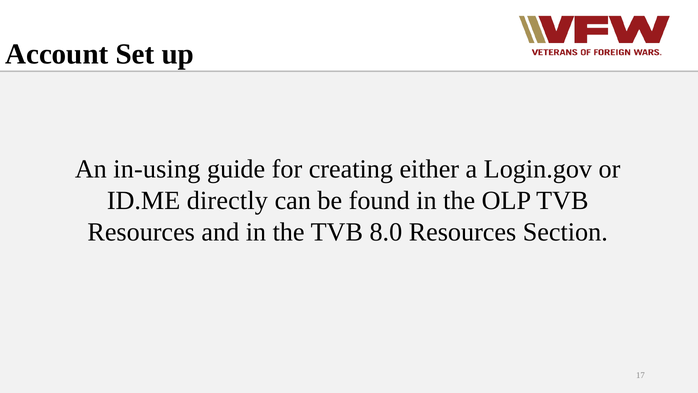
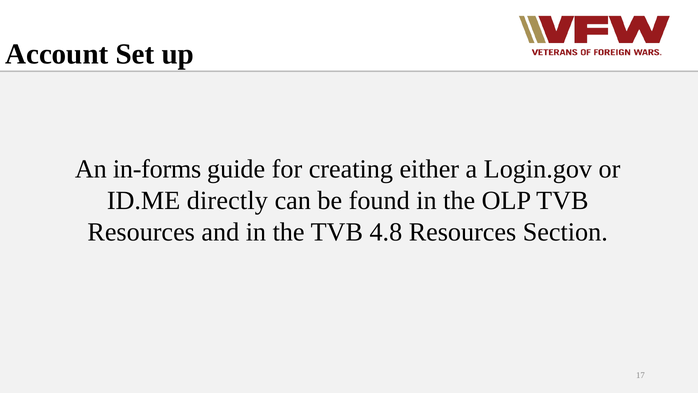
in-using: in-using -> in-forms (157, 169)
8.0: 8.0 -> 4.8 (386, 232)
